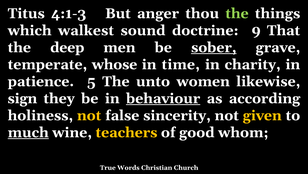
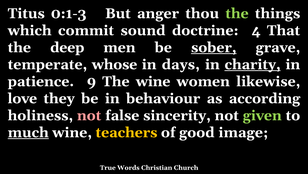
4:1-3: 4:1-3 -> 0:1-3 (69, 13)
walkest: walkest -> commit (86, 30)
9: 9 -> 4 (256, 30)
time: time -> days (181, 64)
charity underline: none -> present (253, 64)
5: 5 -> 9 (91, 81)
The unto: unto -> wine (153, 81)
sign: sign -> love (22, 98)
behaviour underline: present -> none (163, 98)
not colour: yellow -> pink (89, 115)
given colour: yellow -> light green (262, 115)
whom: whom -> image (243, 132)
